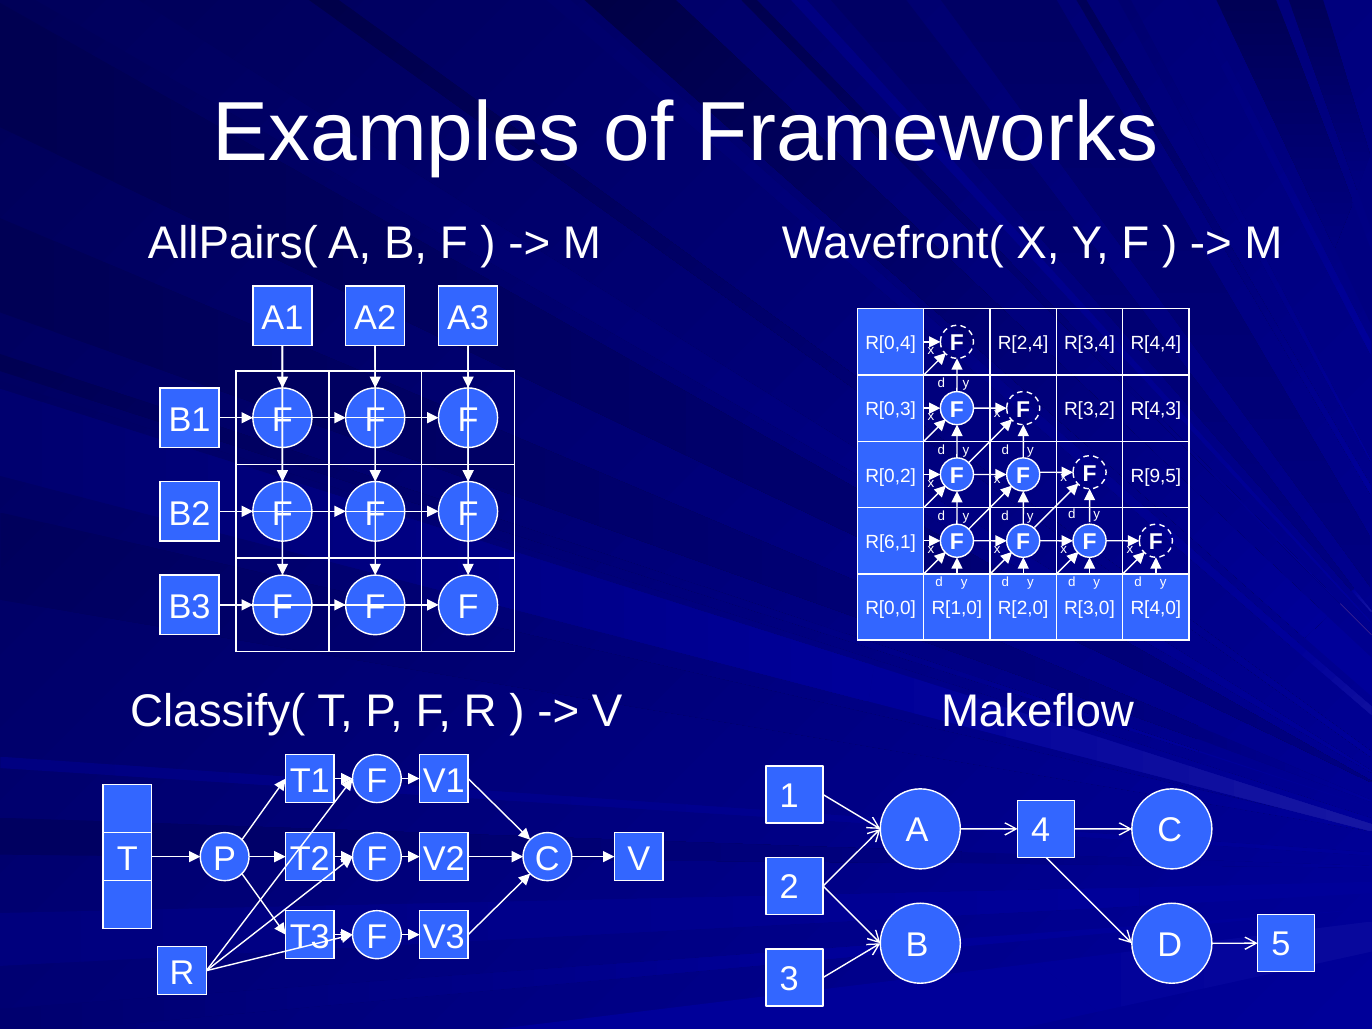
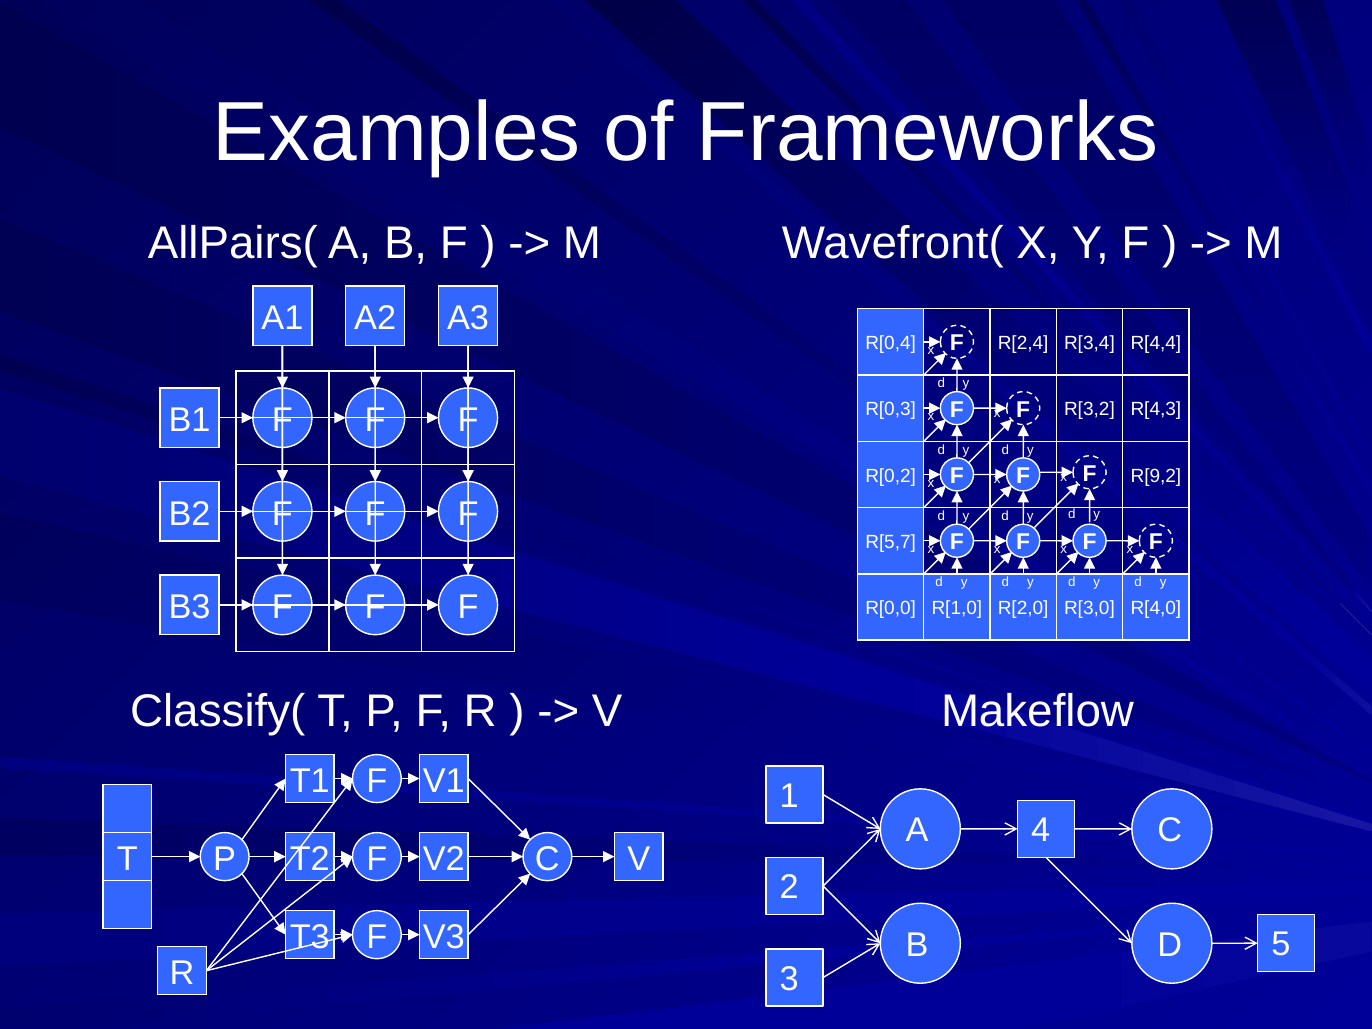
R[9,5: R[9,5 -> R[9,2 (1156, 476)
R[6,1: R[6,1 -> R[5,7 (891, 542)
